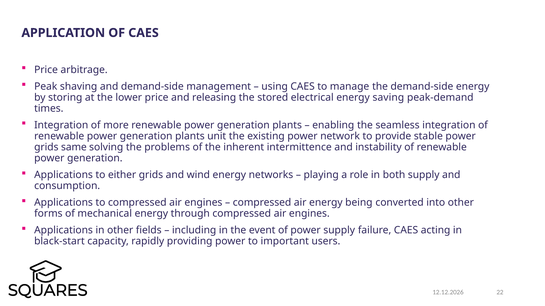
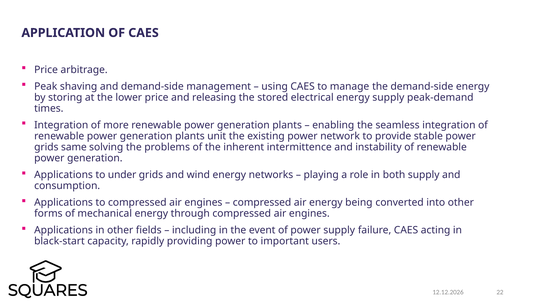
energy saving: saving -> supply (388, 98)
either: either -> under (122, 175)
